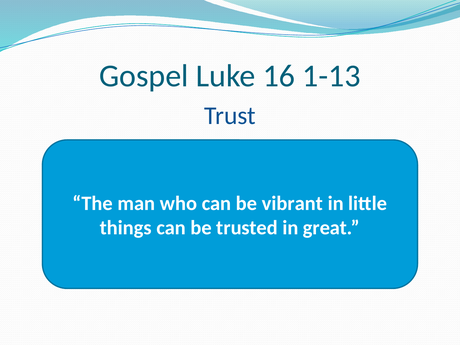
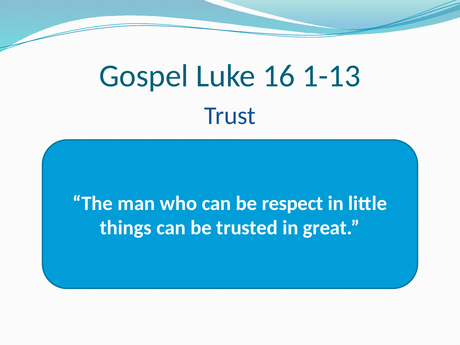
vibrant: vibrant -> respect (292, 203)
